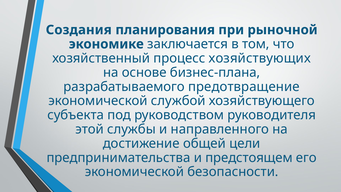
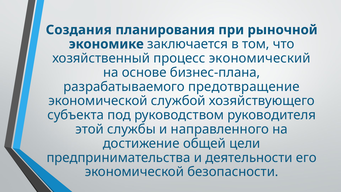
хозяйствующих: хозяйствующих -> экономический (260, 58)
предстоящем: предстоящем -> деятельности (249, 158)
